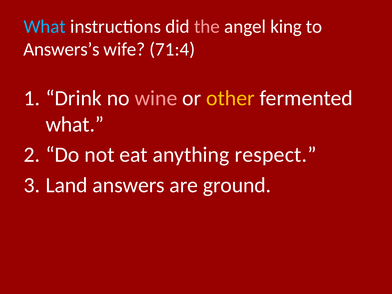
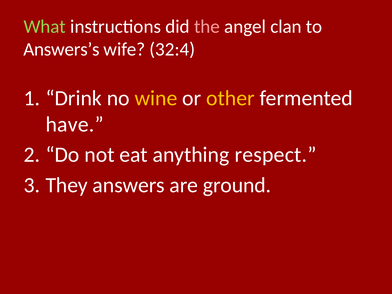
What colour: light blue -> light green (45, 26)
king: king -> clan (286, 26)
71:4: 71:4 -> 32:4 (172, 49)
wine colour: pink -> yellow (156, 98)
what: what -> have (75, 124)
Land: Land -> They (67, 185)
